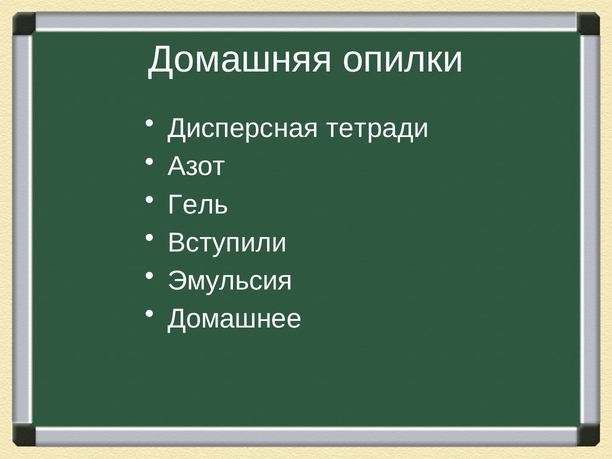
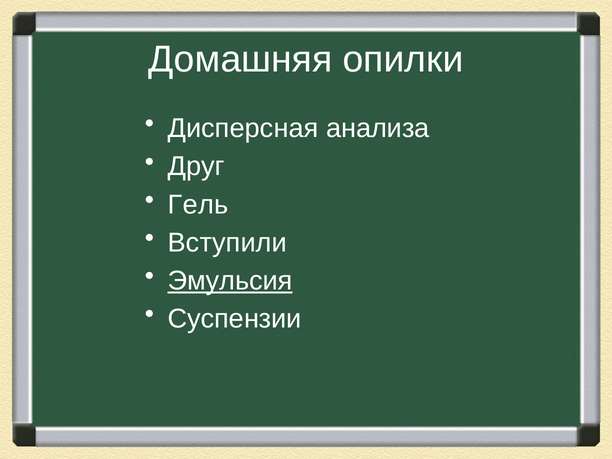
тетради: тетради -> анализа (378, 128)
Азот: Азот -> Друг (196, 166)
Эмульсия underline: none -> present (230, 281)
Домашнее: Домашнее -> Суспензии (235, 319)
